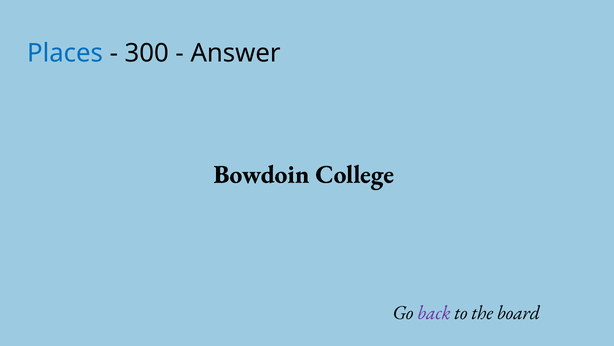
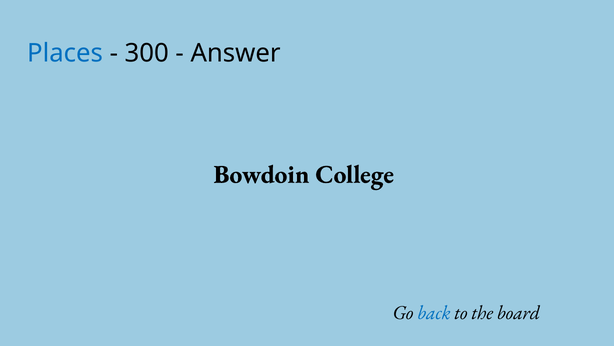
back colour: purple -> blue (434, 312)
